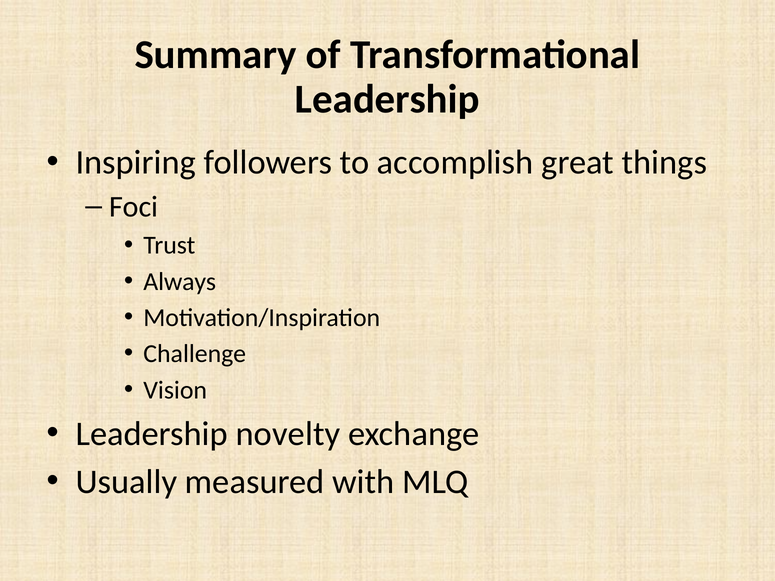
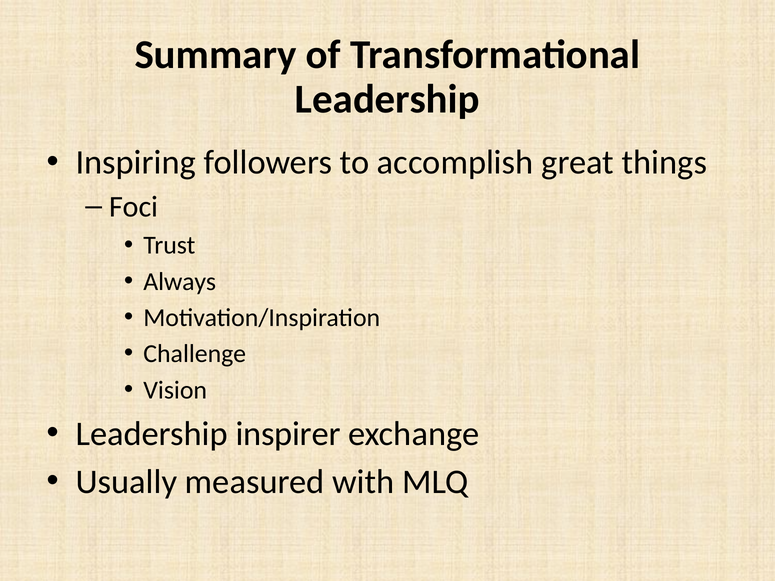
novelty: novelty -> inspirer (288, 434)
